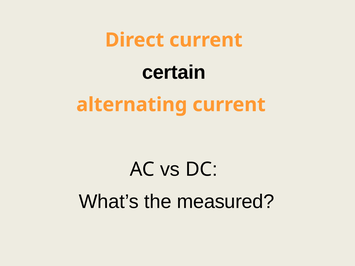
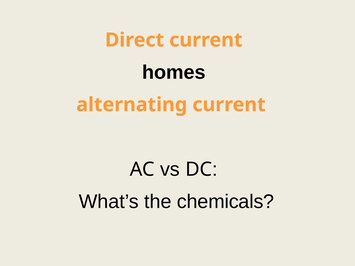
certain: certain -> homes (174, 72)
measured: measured -> chemicals (226, 202)
